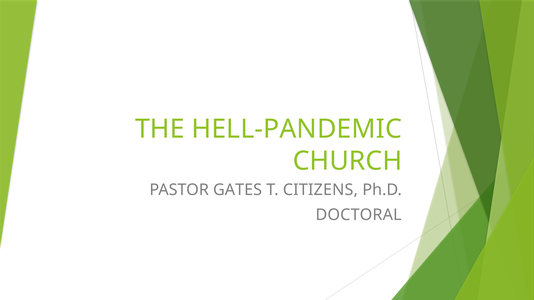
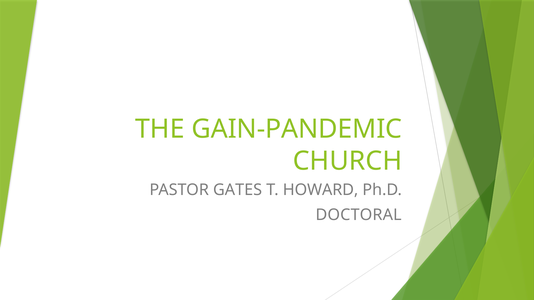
HELL-PANDEMIC: HELL-PANDEMIC -> GAIN-PANDEMIC (297, 129)
CITIZENS: CITIZENS -> HOWARD (321, 190)
